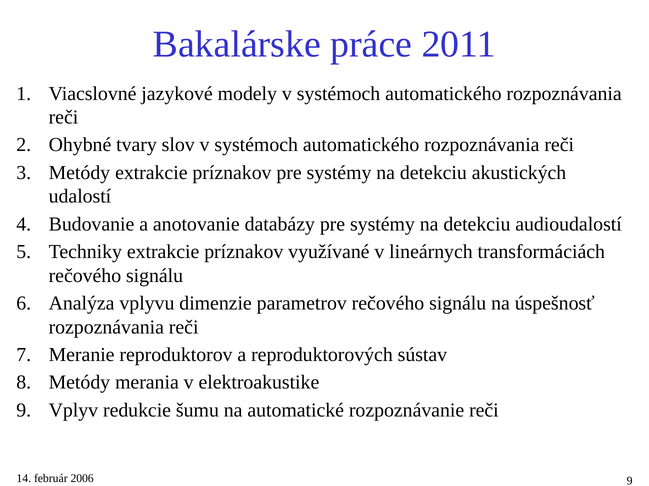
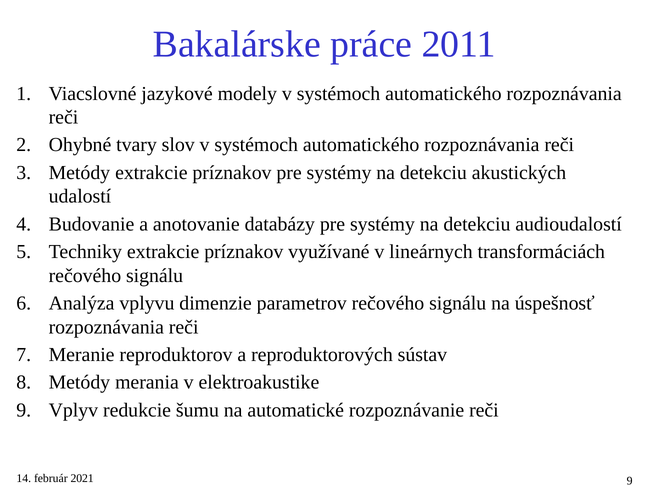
2006: 2006 -> 2021 (82, 479)
